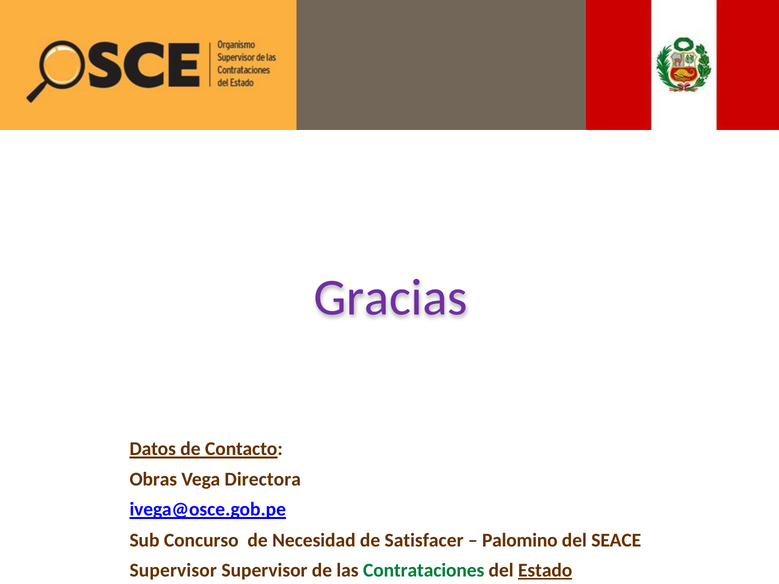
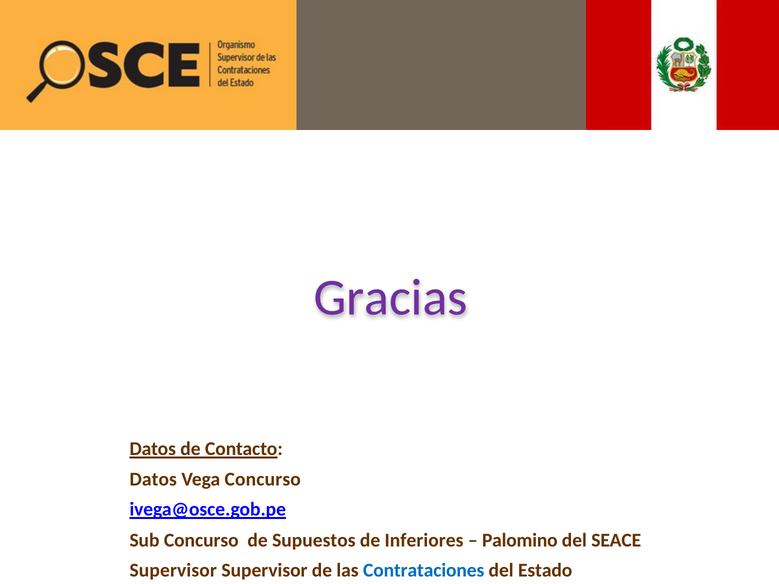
Obras: Obras -> Datos (153, 479)
Vega Directora: Directora -> Concurso (263, 479)
Necesidad: Necesidad -> Supuestos (314, 540)
Satisfacer: Satisfacer -> Inferiores (424, 540)
Contrataciones colour: green -> blue (424, 571)
Estado underline: present -> none (545, 571)
